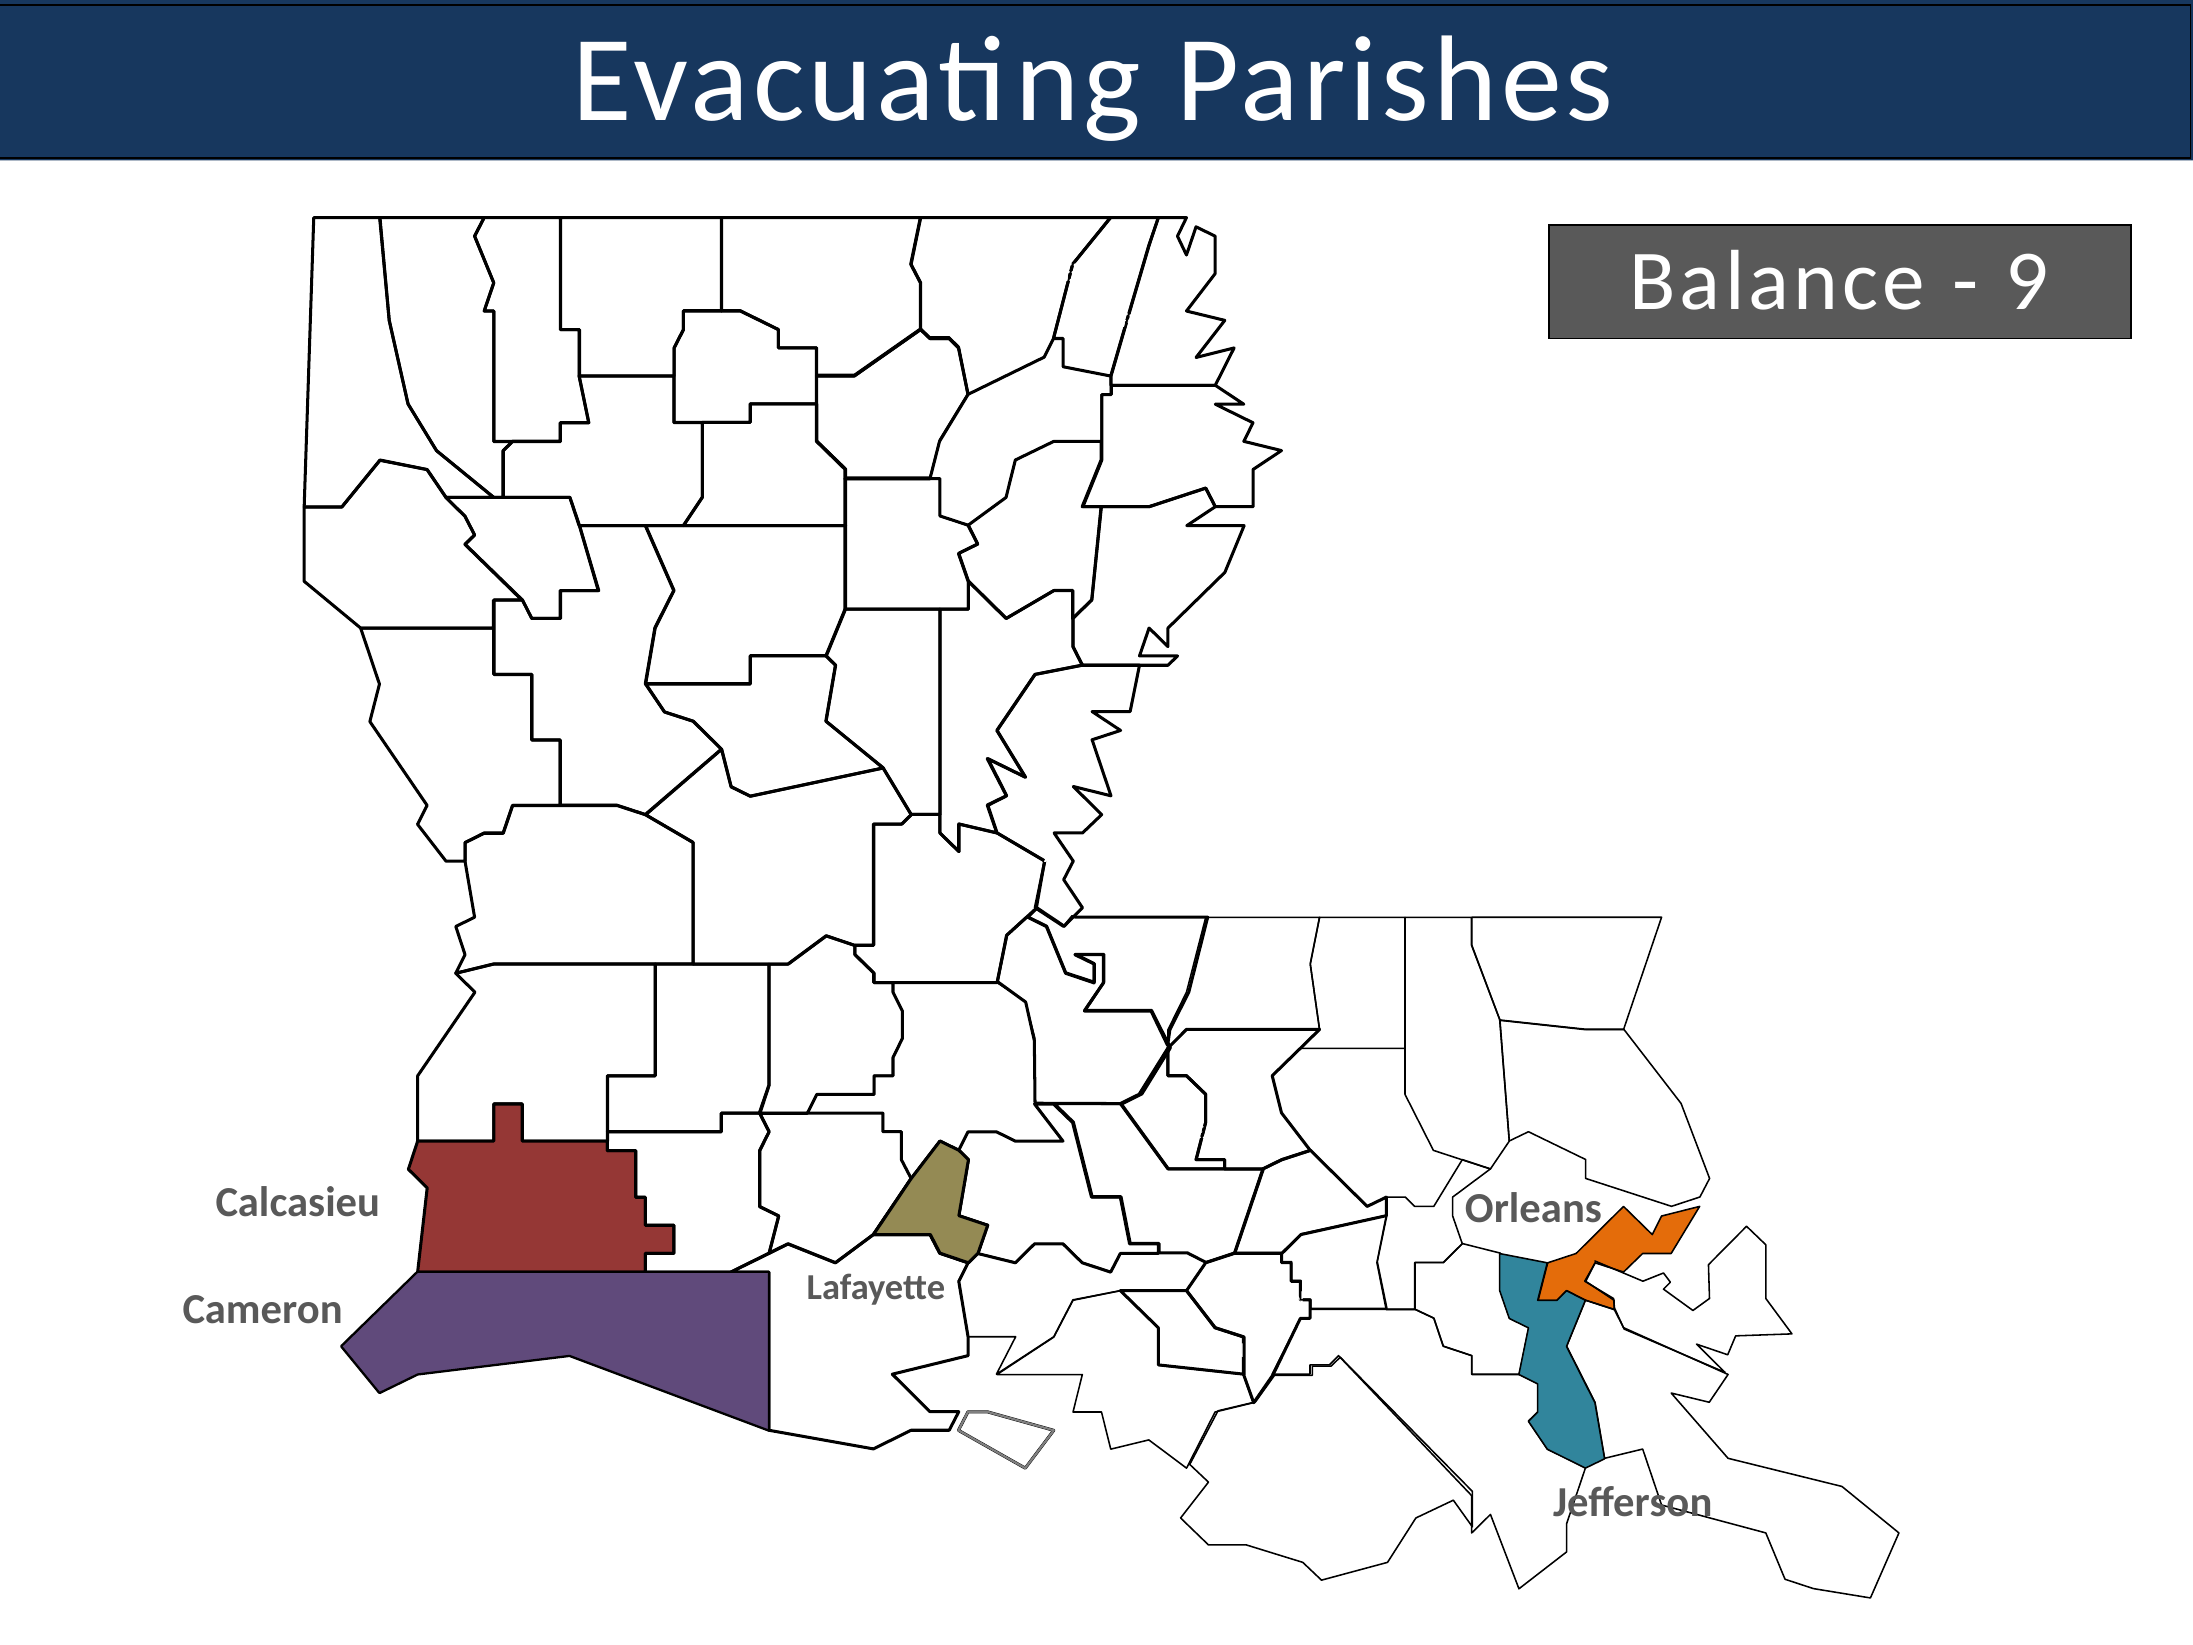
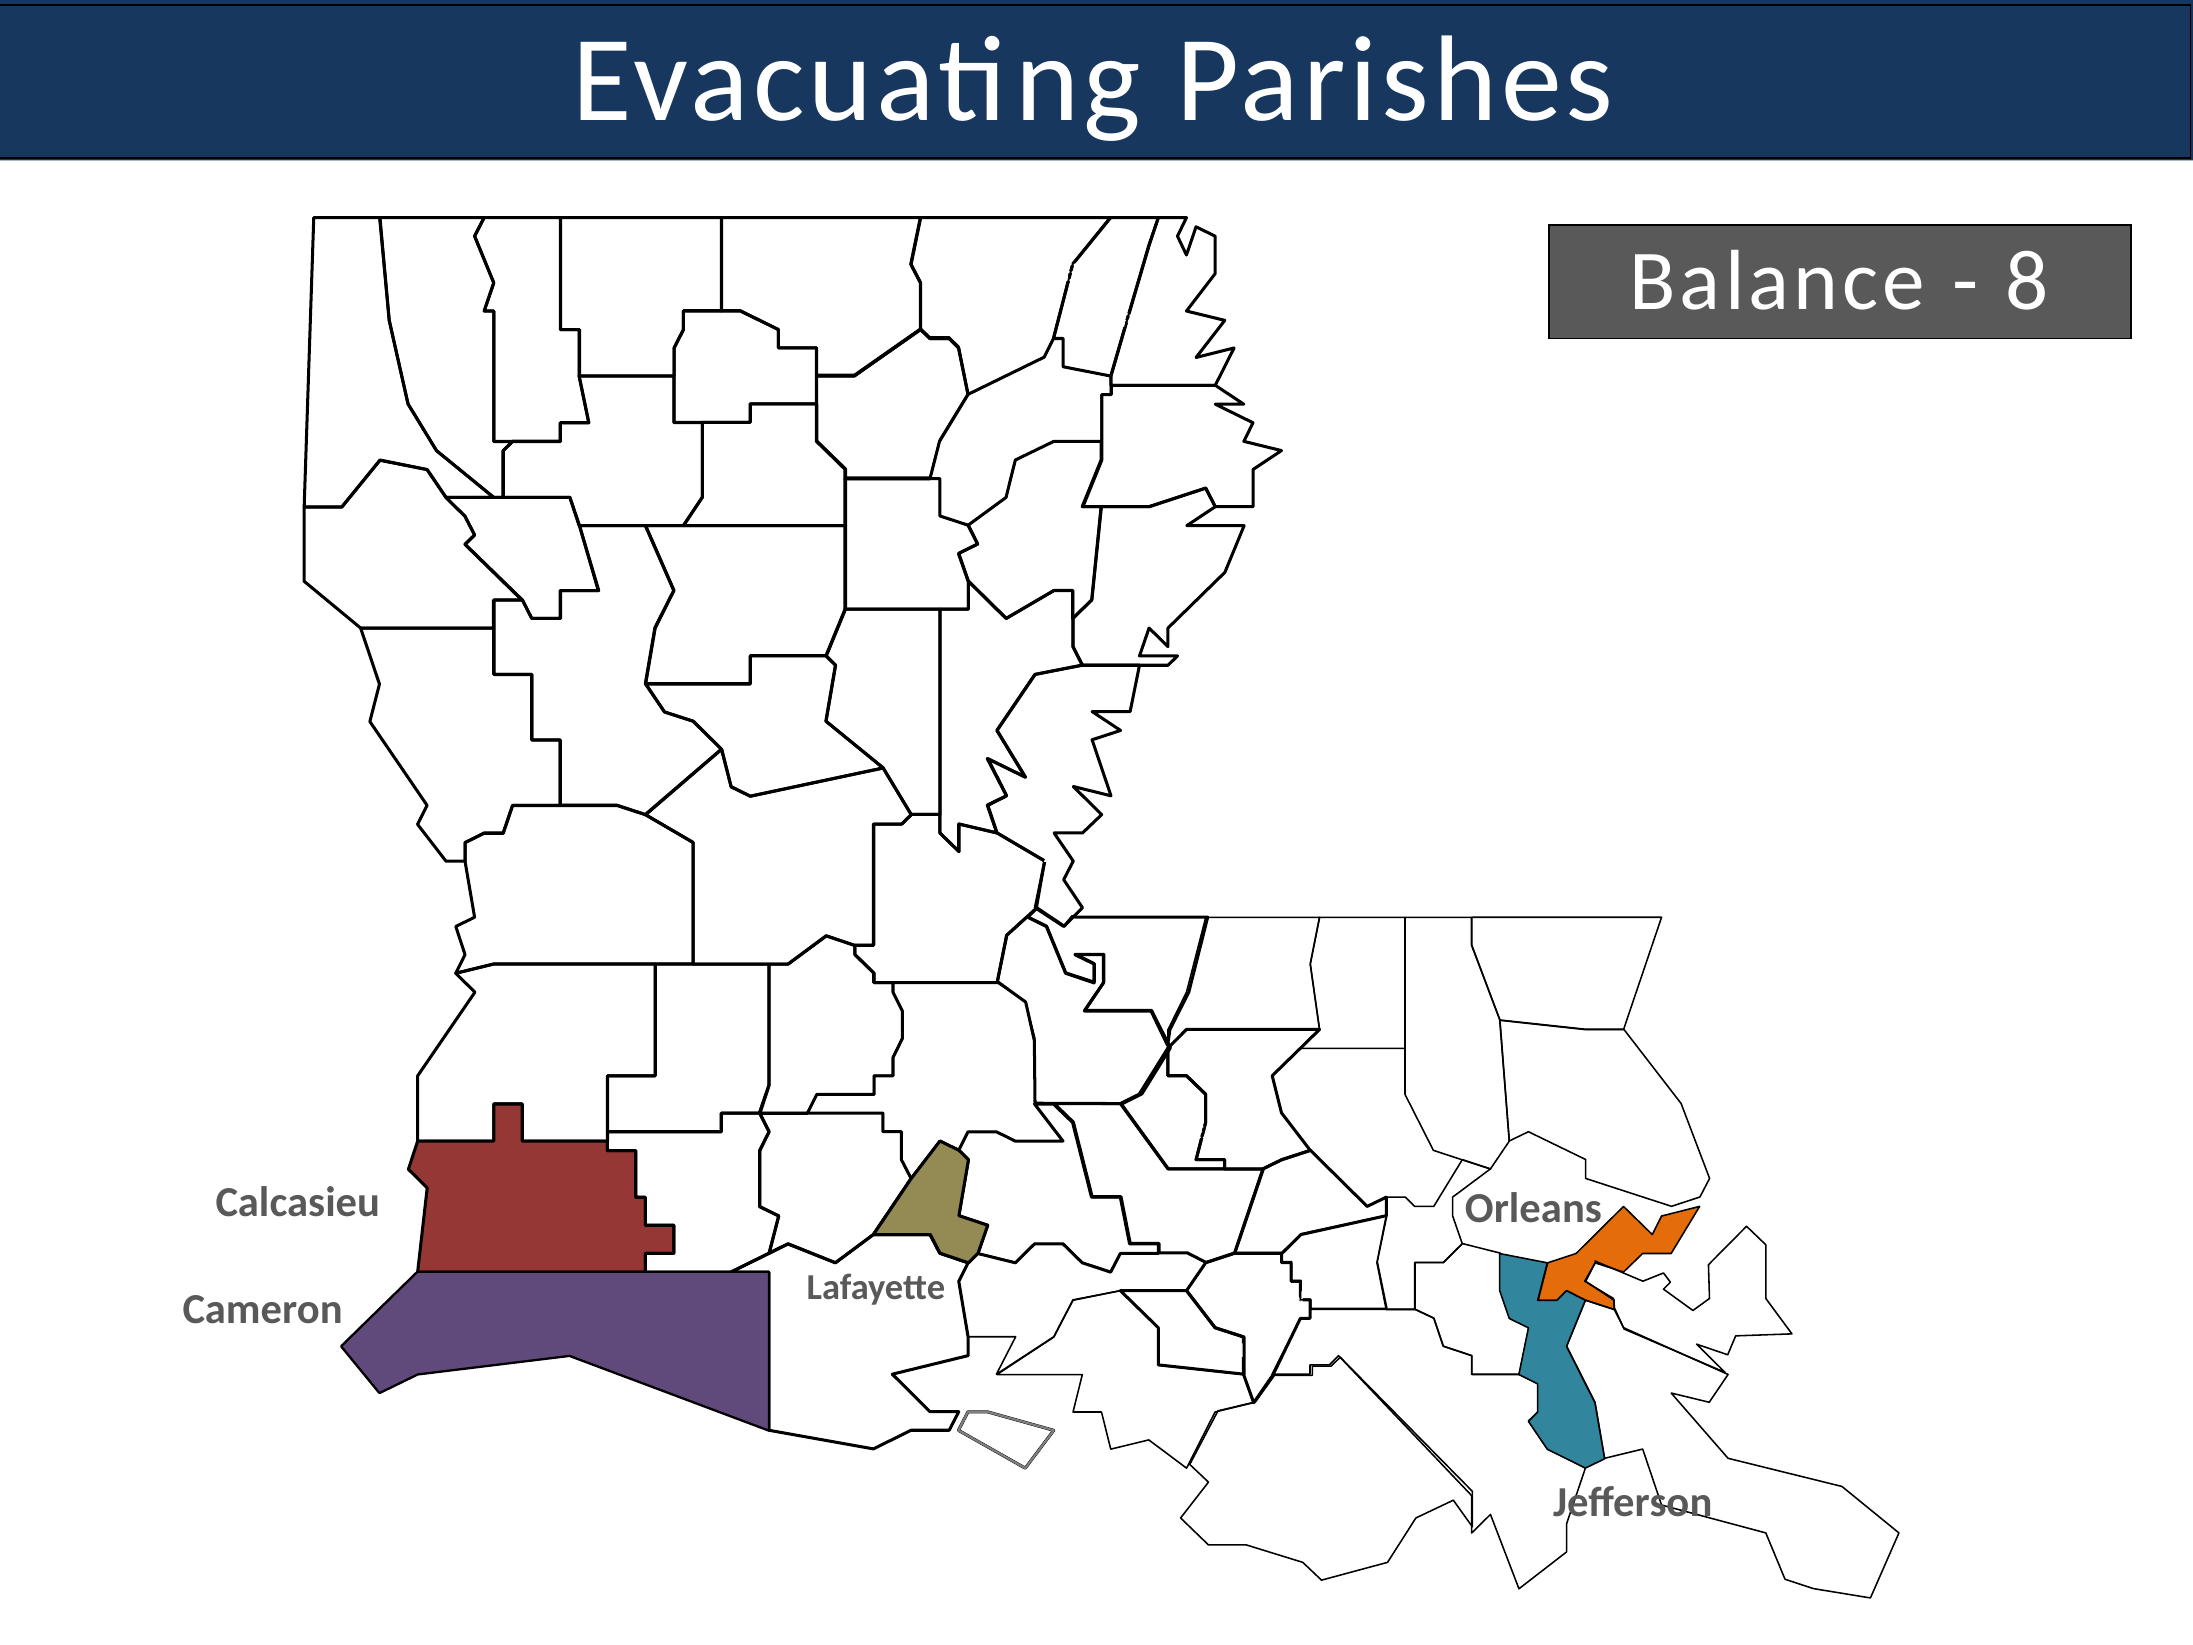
9: 9 -> 8 (2028, 281)
